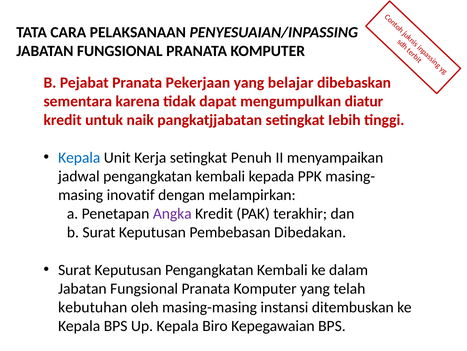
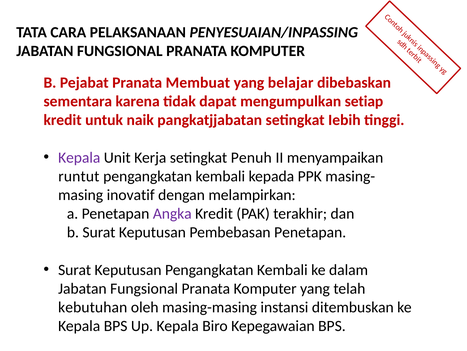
Pekerjaan: Pekerjaan -> Membuat (198, 83)
diatur: diatur -> setiap (364, 101)
Kepala colour: blue -> purple (79, 157)
jadwal: jadwal -> runtut (79, 176)
Pembebasan Dibedakan: Dibedakan -> Penetapan (310, 232)
